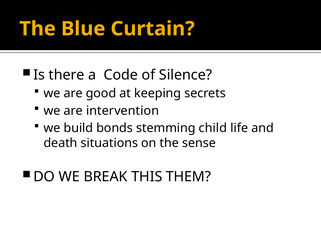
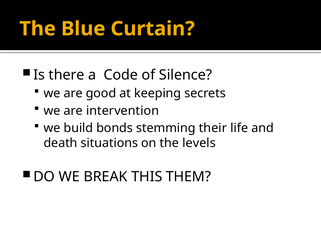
child: child -> their (213, 128)
sense: sense -> levels (199, 143)
